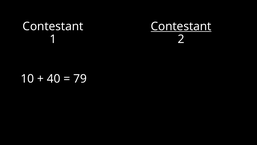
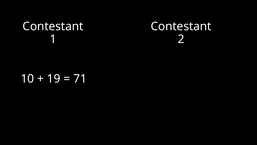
Contestant underline: present -> none (181, 26)
40: 40 -> 19 (54, 78)
79: 79 -> 71 (80, 78)
